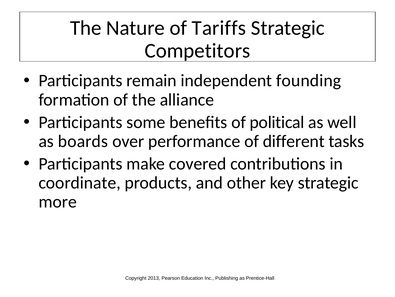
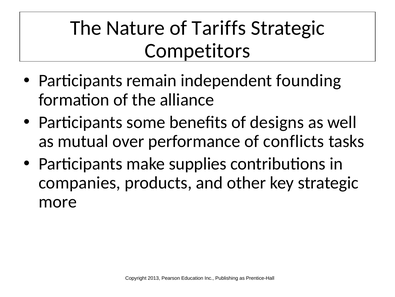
political: political -> designs (277, 122)
boards: boards -> mutual (83, 141)
different: different -> conflicts (294, 141)
covered: covered -> supplies (198, 163)
coordinate: coordinate -> companies (80, 182)
